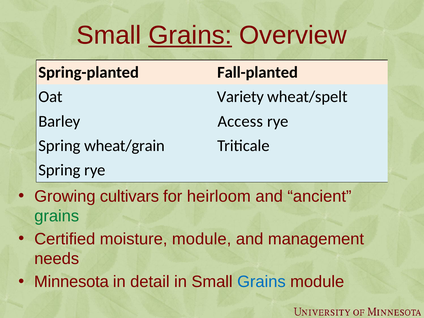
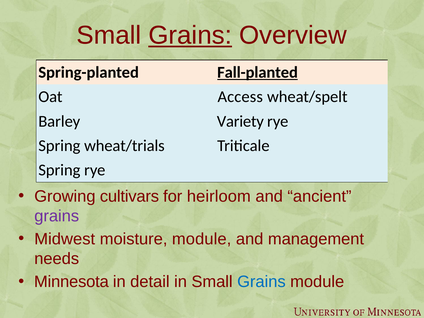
Fall-planted underline: none -> present (258, 72)
Variety: Variety -> Access (240, 97)
Access: Access -> Variety (240, 121)
wheat/grain: wheat/grain -> wheat/trials (124, 146)
grains colour: green -> purple (57, 216)
Certified: Certified -> Midwest (65, 239)
